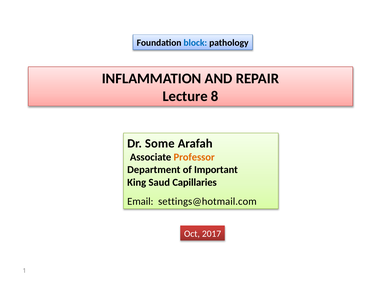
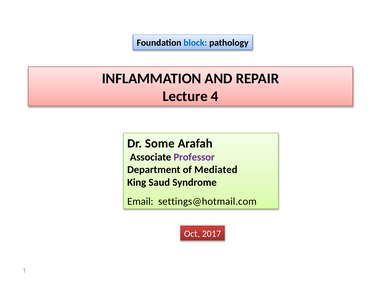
8: 8 -> 4 (215, 96)
Professor colour: orange -> purple (194, 157)
Important: Important -> Mediated (216, 169)
Capillaries: Capillaries -> Syndrome (195, 182)
